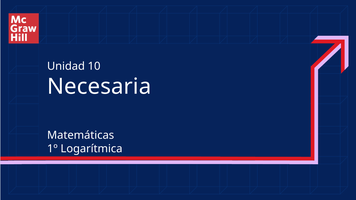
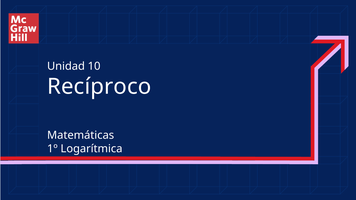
Necesaria: Necesaria -> Recíproco (99, 87)
